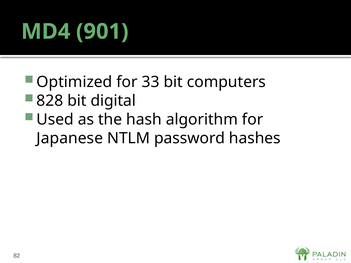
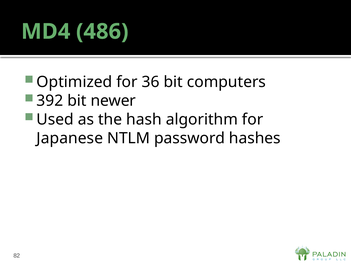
901: 901 -> 486 (102, 32)
33: 33 -> 36 (151, 82)
828: 828 -> 392 (50, 101)
digital: digital -> newer (113, 101)
